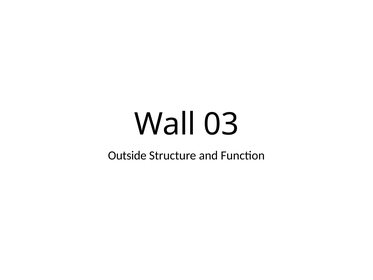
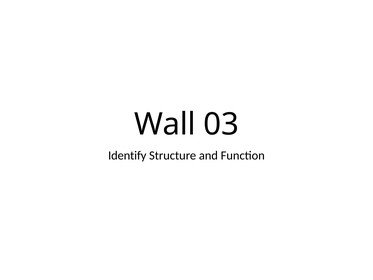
Outside: Outside -> Identify (127, 155)
